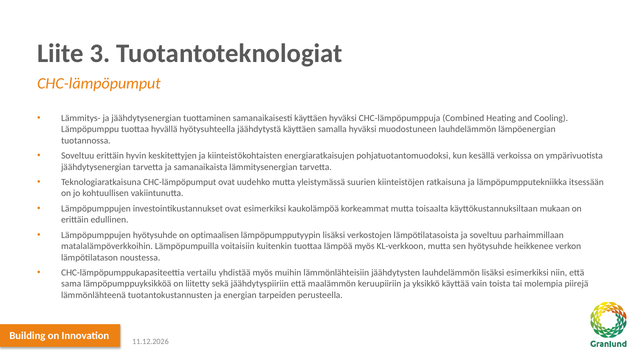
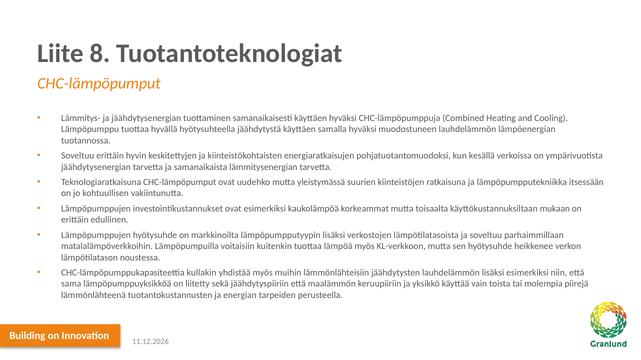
3: 3 -> 8 (100, 54)
optimaalisen: optimaalisen -> markkinoilta (215, 235)
vertailu: vertailu -> kullakin (202, 273)
